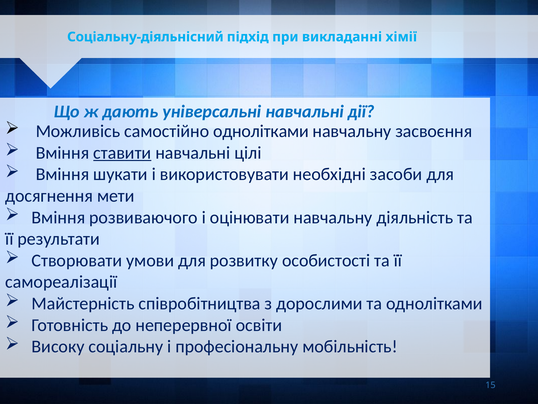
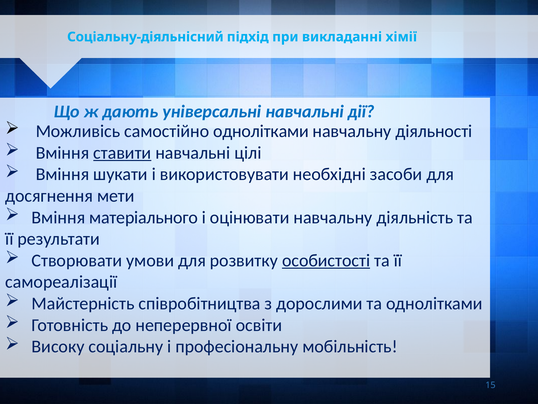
засвоєння: засвоєння -> діяльності (434, 131)
розвиваючого: розвиваючого -> матеріального (144, 217)
особистості underline: none -> present (326, 260)
